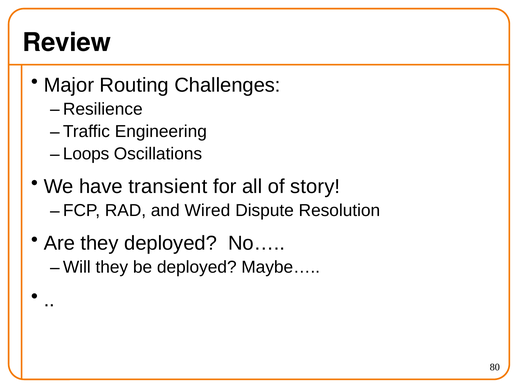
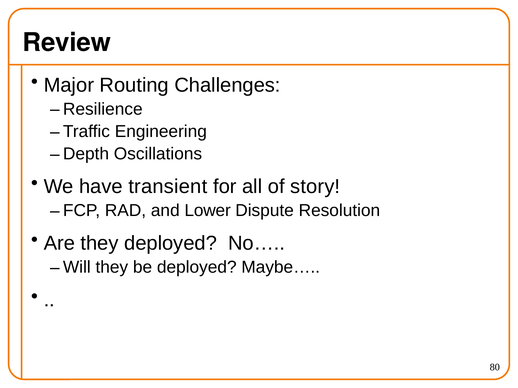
Loops: Loops -> Depth (86, 154)
Wired: Wired -> Lower (208, 211)
